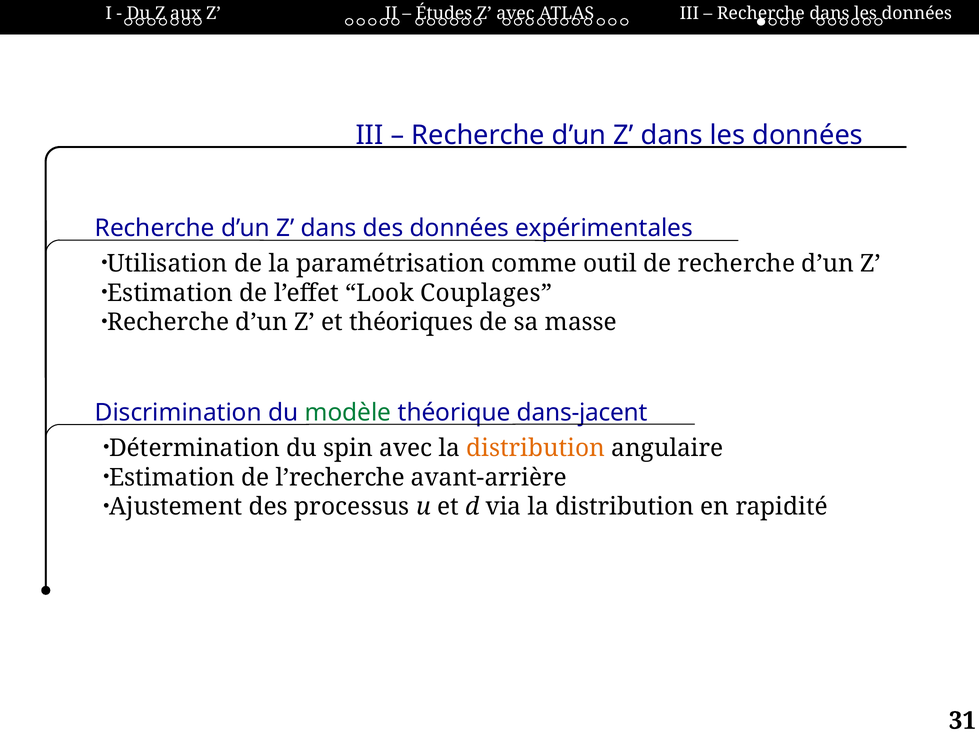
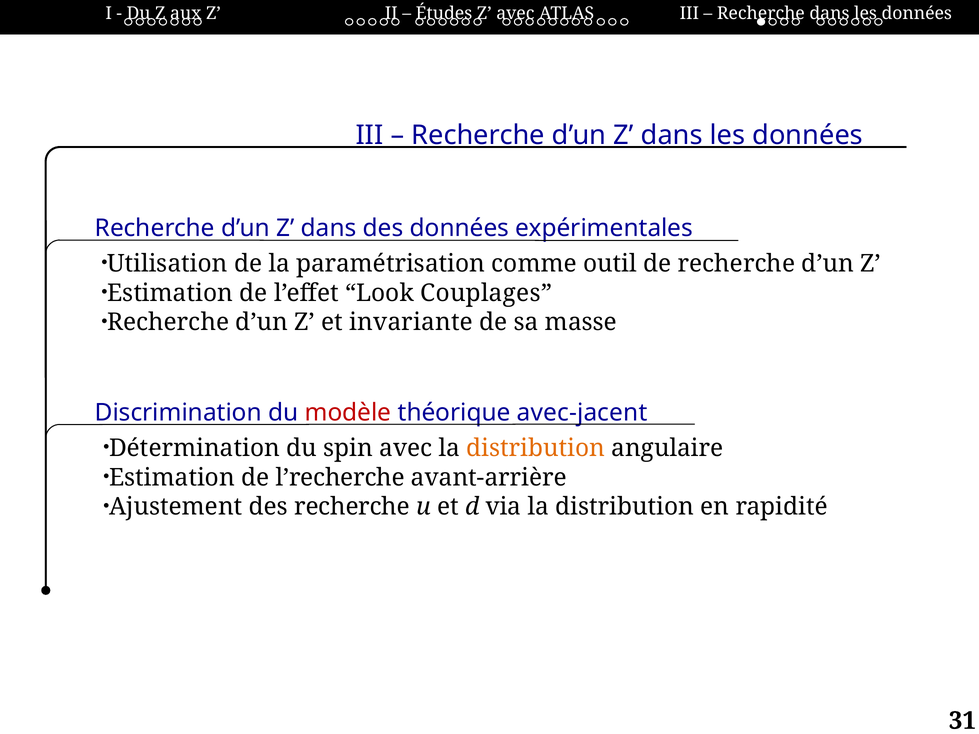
théoriques: théoriques -> invariante (411, 322)
modèle colour: green -> red (348, 413)
dans-jacent: dans-jacent -> avec-jacent (582, 413)
des processus: processus -> recherche (352, 507)
